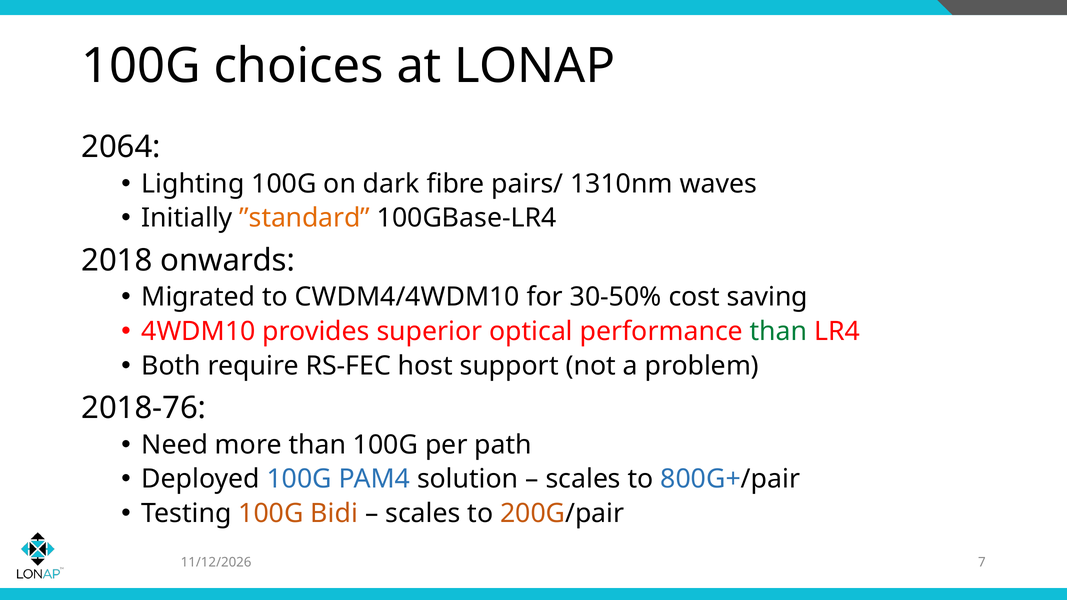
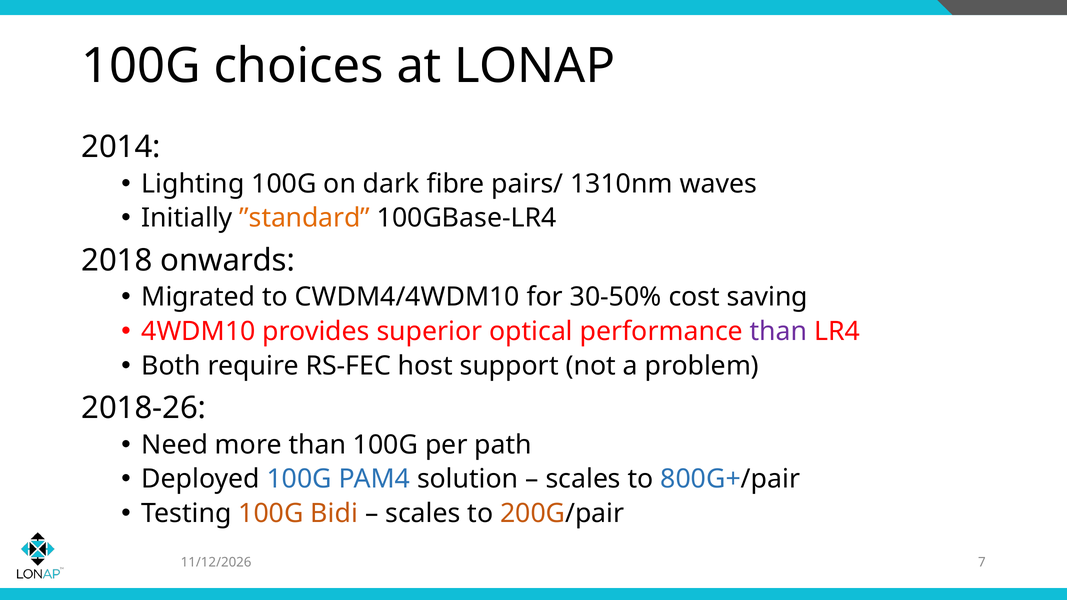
2064: 2064 -> 2014 (121, 147)
than colour: green -> purple (779, 332)
2018-76: 2018-76 -> 2018-26 (144, 408)
